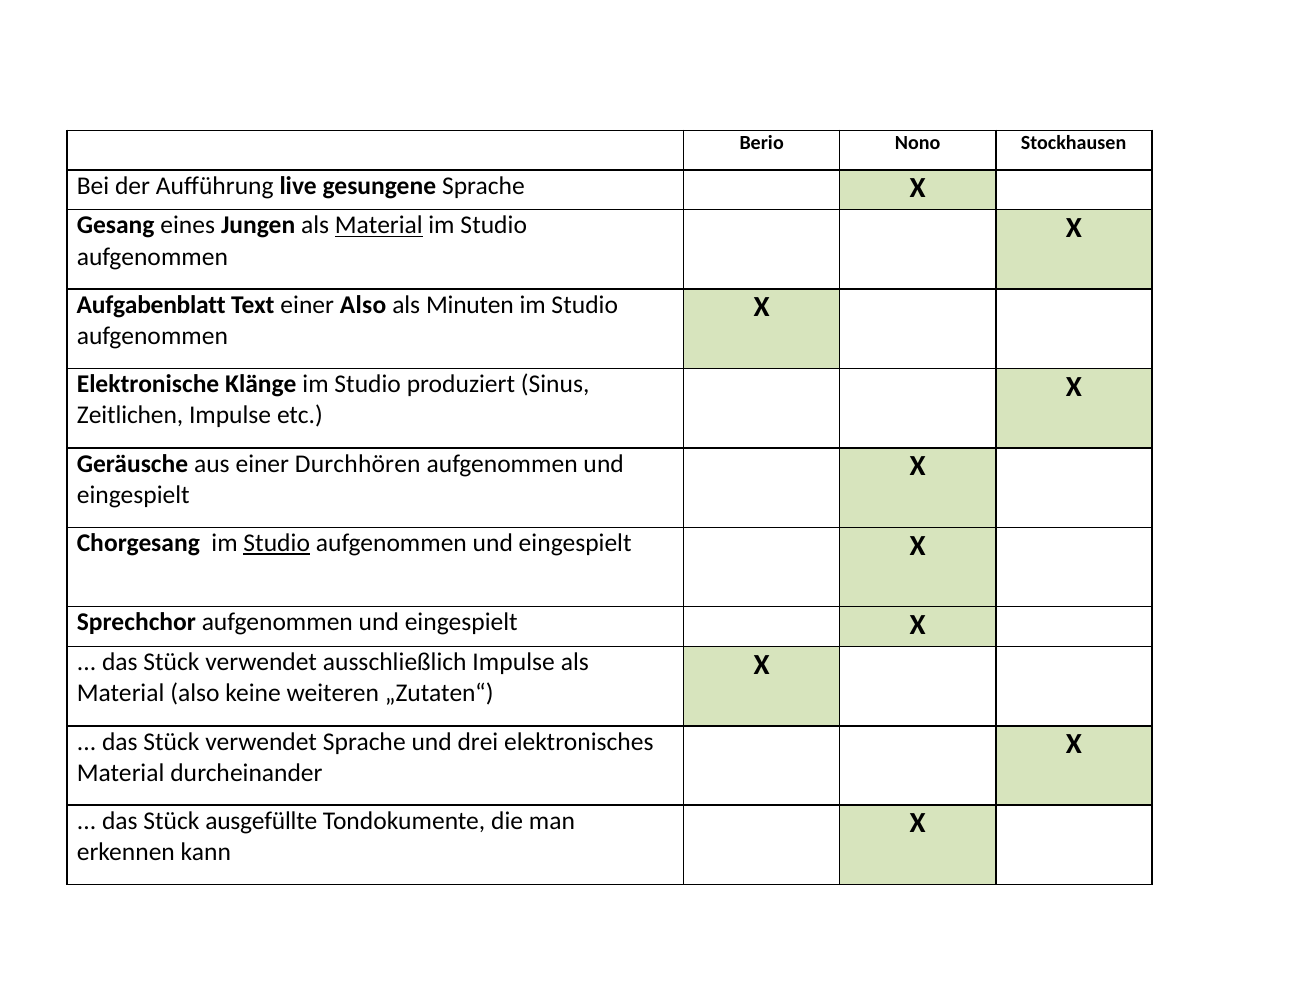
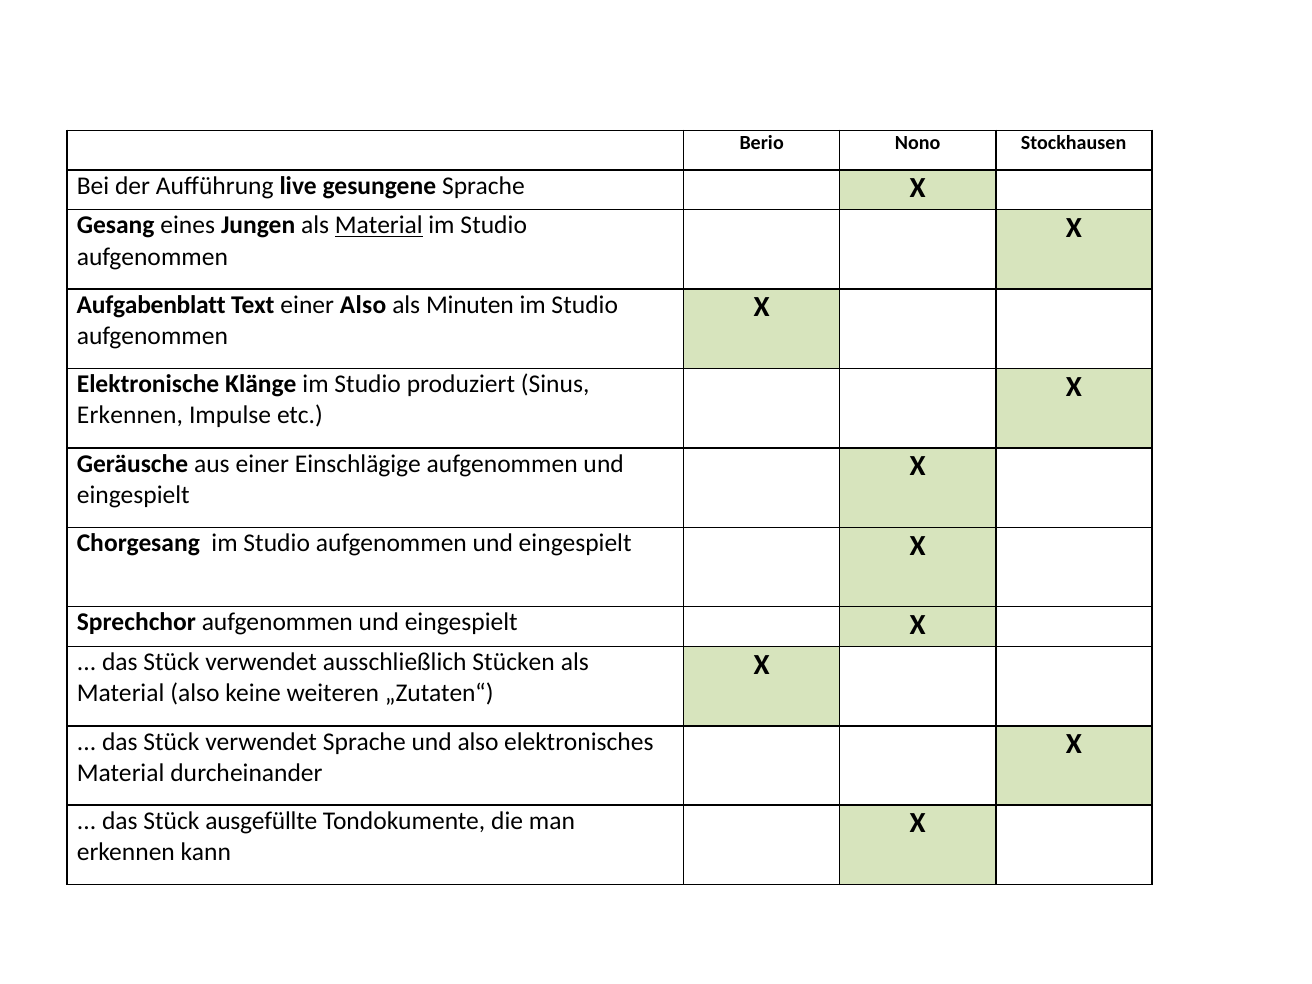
Zeitlichen: Zeitlichen -> Erkennen (130, 415)
Durchhören: Durchhören -> Einschlägige (358, 464)
Studio underline: present -> none (277, 543)
ausschließlich Impulse: Impulse -> Stücken (514, 662)
und drei: drei -> also (478, 742)
